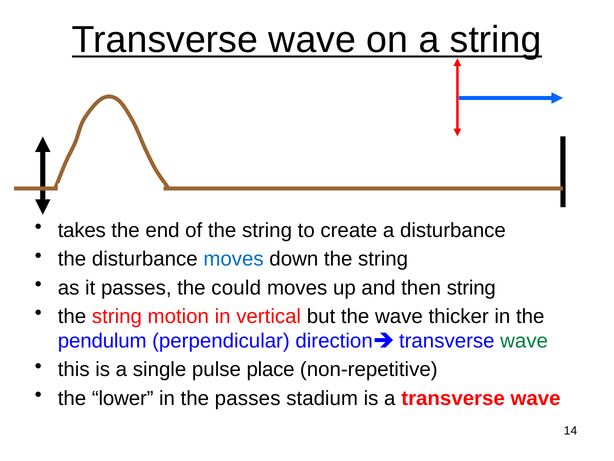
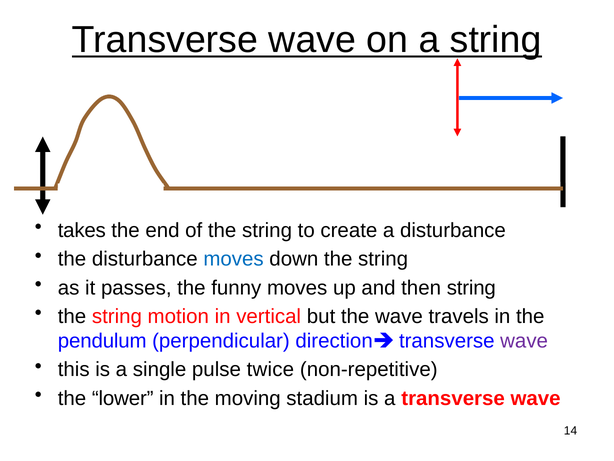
could: could -> funny (236, 287)
thicker: thicker -> travels (459, 316)
wave colour: green -> purple (524, 341)
place: place -> twice (270, 369)
the passes: passes -> moving (248, 398)
